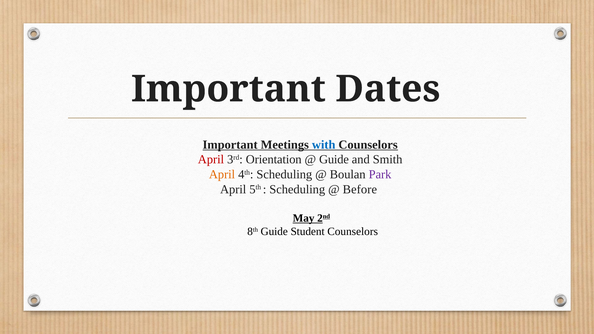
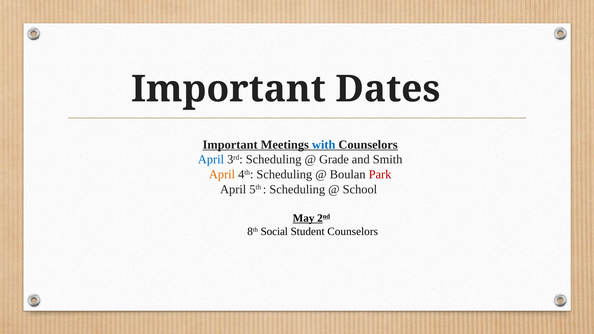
April colour: red -> blue (211, 160)
3rd Orientation: Orientation -> Scheduling (274, 160)
Guide: Guide -> Grade (334, 160)
Park colour: purple -> red (380, 174)
Before: Before -> School (360, 189)
8th Guide: Guide -> Social (274, 232)
